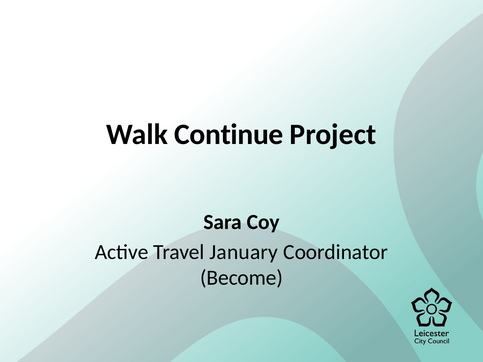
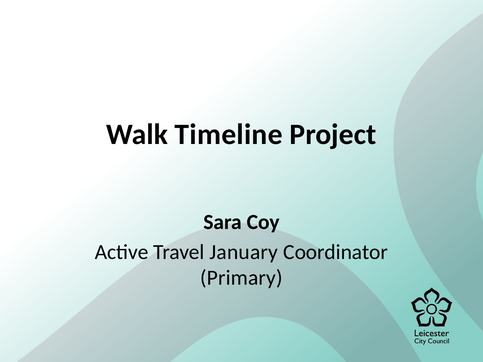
Continue: Continue -> Timeline (229, 135)
Become: Become -> Primary (241, 278)
